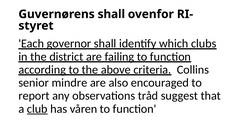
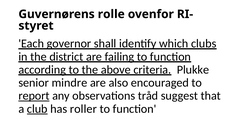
Guvernørens shall: shall -> rolle (111, 14)
Collins: Collins -> Plukke (193, 70)
report underline: none -> present (34, 96)
våren: våren -> roller (83, 109)
